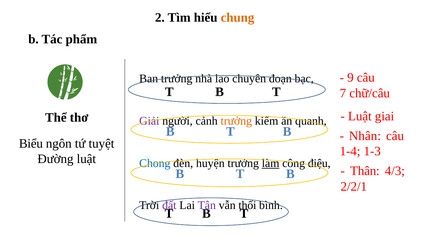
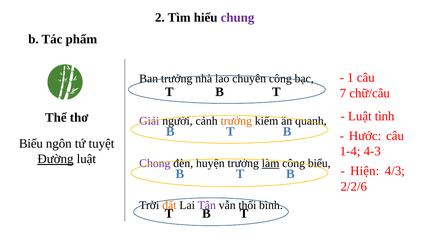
chung colour: orange -> purple (238, 18)
9: 9 -> 1 (350, 77)
chuyên đoạn: đoạn -> công (280, 78)
giai: giai -> tình (385, 116)
Nhân: Nhân -> Hước (365, 135)
1-3: 1-3 -> 4-3 (372, 151)
Đường underline: none -> present (55, 159)
Chong colour: blue -> purple (155, 163)
công điệu: điệu -> biểu (319, 163)
Thân: Thân -> Hiện (365, 171)
2/2/1: 2/2/1 -> 2/2/6 (354, 186)
đất colour: purple -> orange (169, 205)
